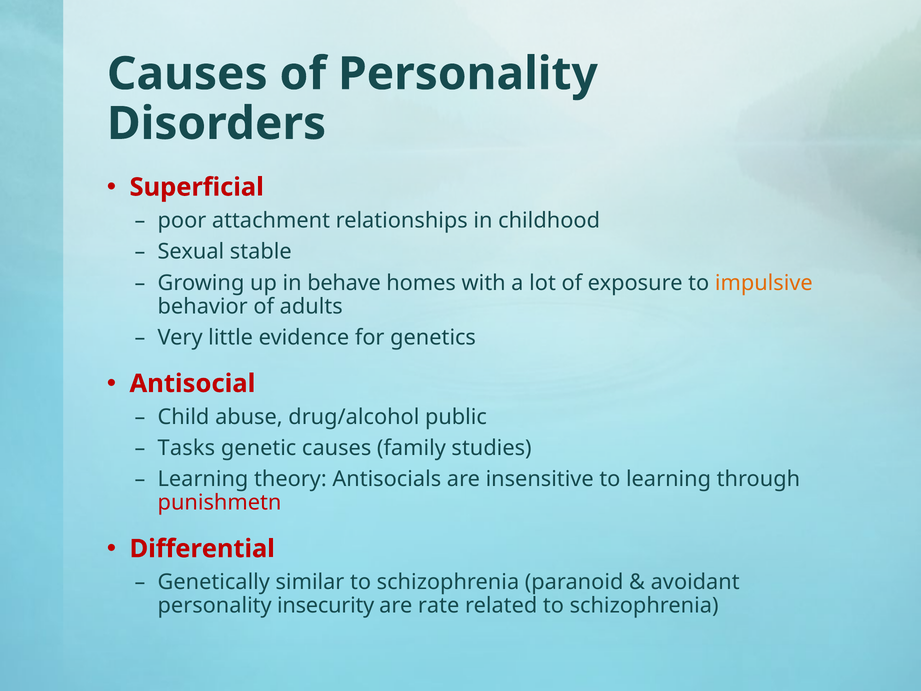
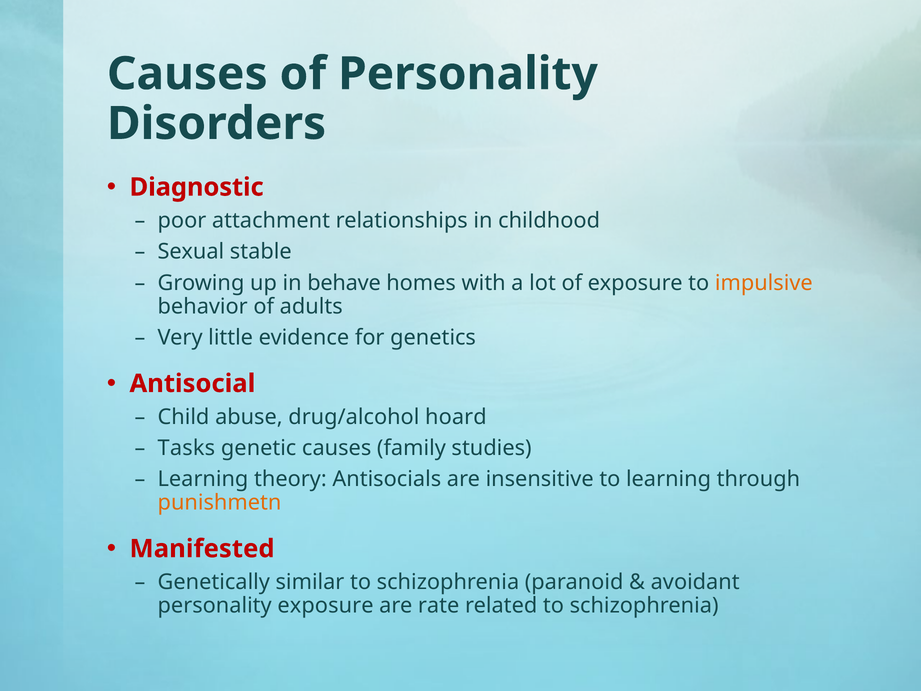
Superficial: Superficial -> Diagnostic (197, 187)
public: public -> hoard (456, 417)
punishmetn colour: red -> orange (219, 503)
Differential: Differential -> Manifested (202, 549)
personality insecurity: insecurity -> exposure (325, 605)
